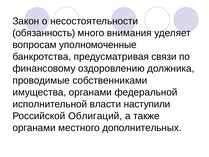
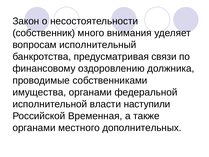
обязанность: обязанность -> собственник (44, 33)
уполномоченные: уполномоченные -> исполнительный (98, 45)
Облигаций: Облигаций -> Временная (95, 116)
